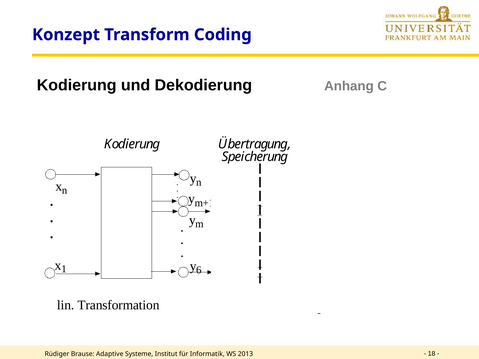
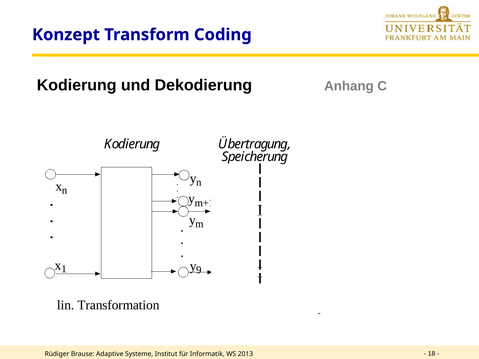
6: 6 -> 9 (199, 270)
